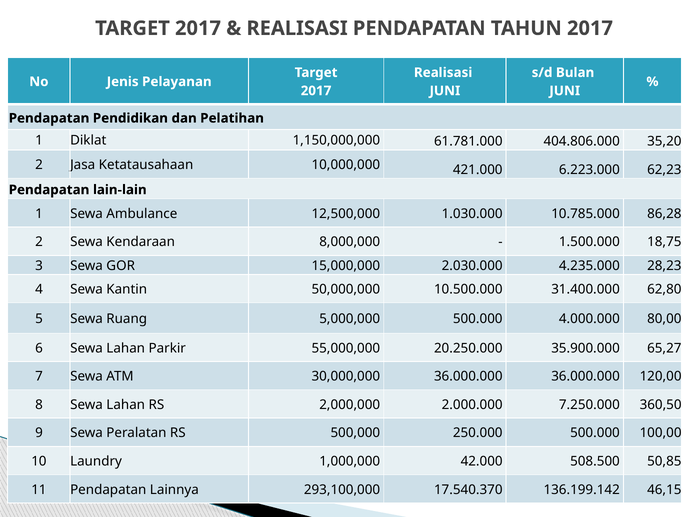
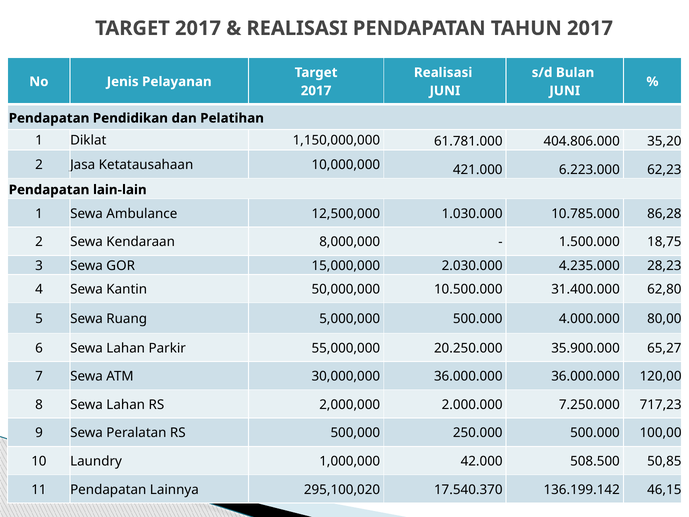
360,50: 360,50 -> 717,23 (661, 404)
293,100,000: 293,100,000 -> 295,100,020 (342, 490)
